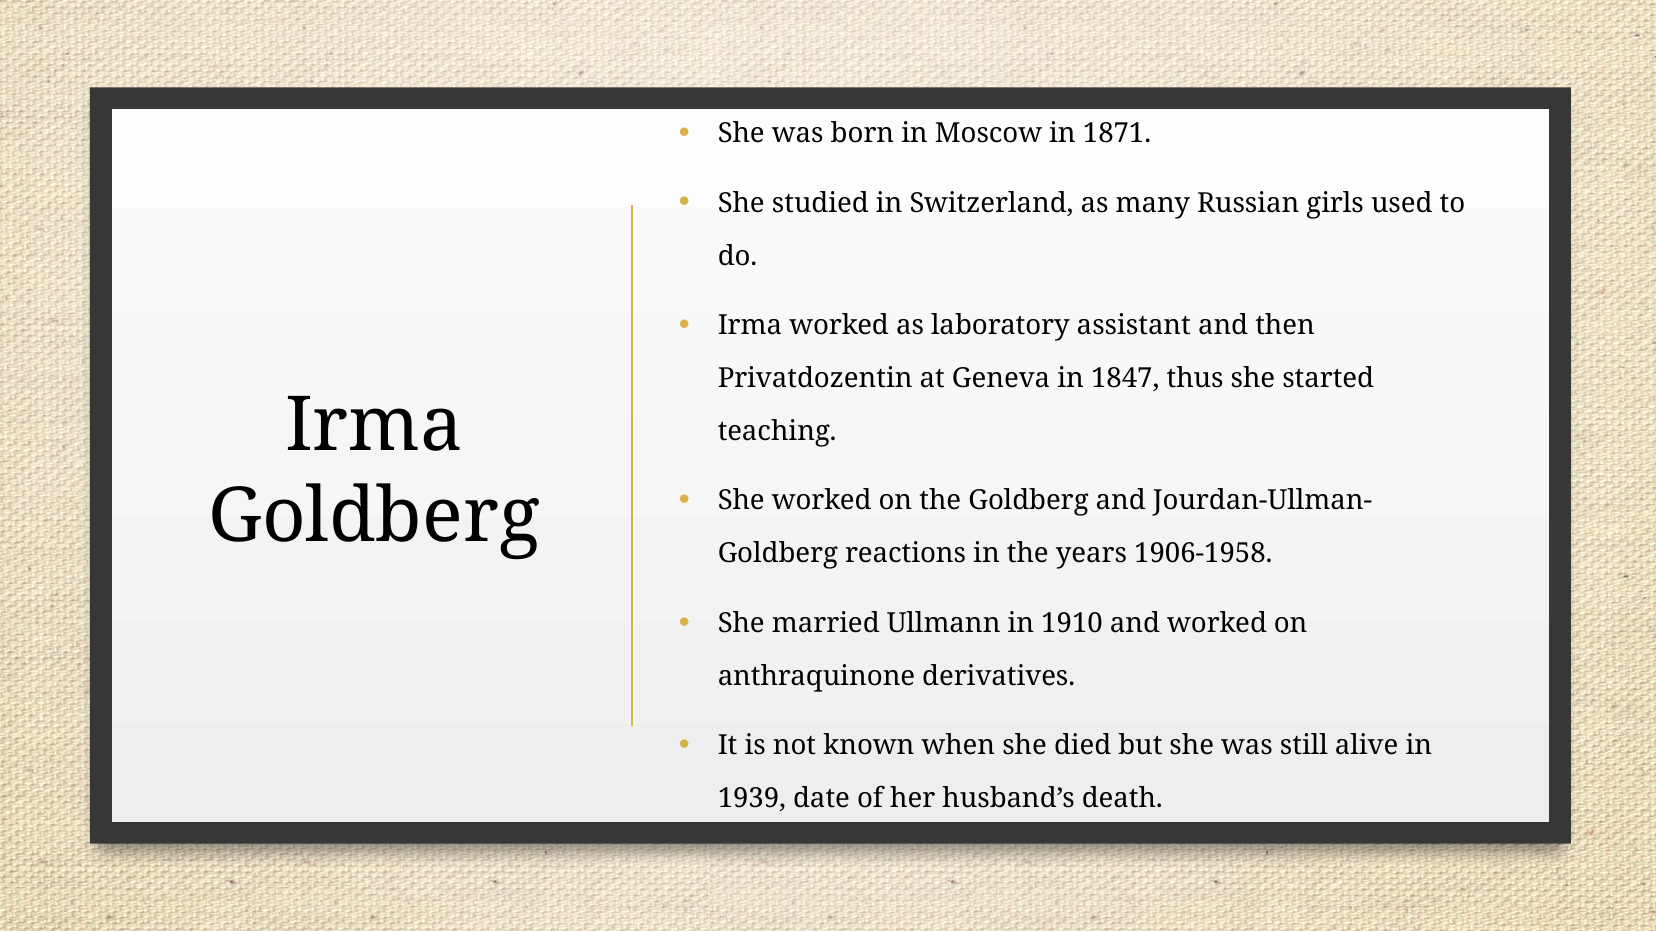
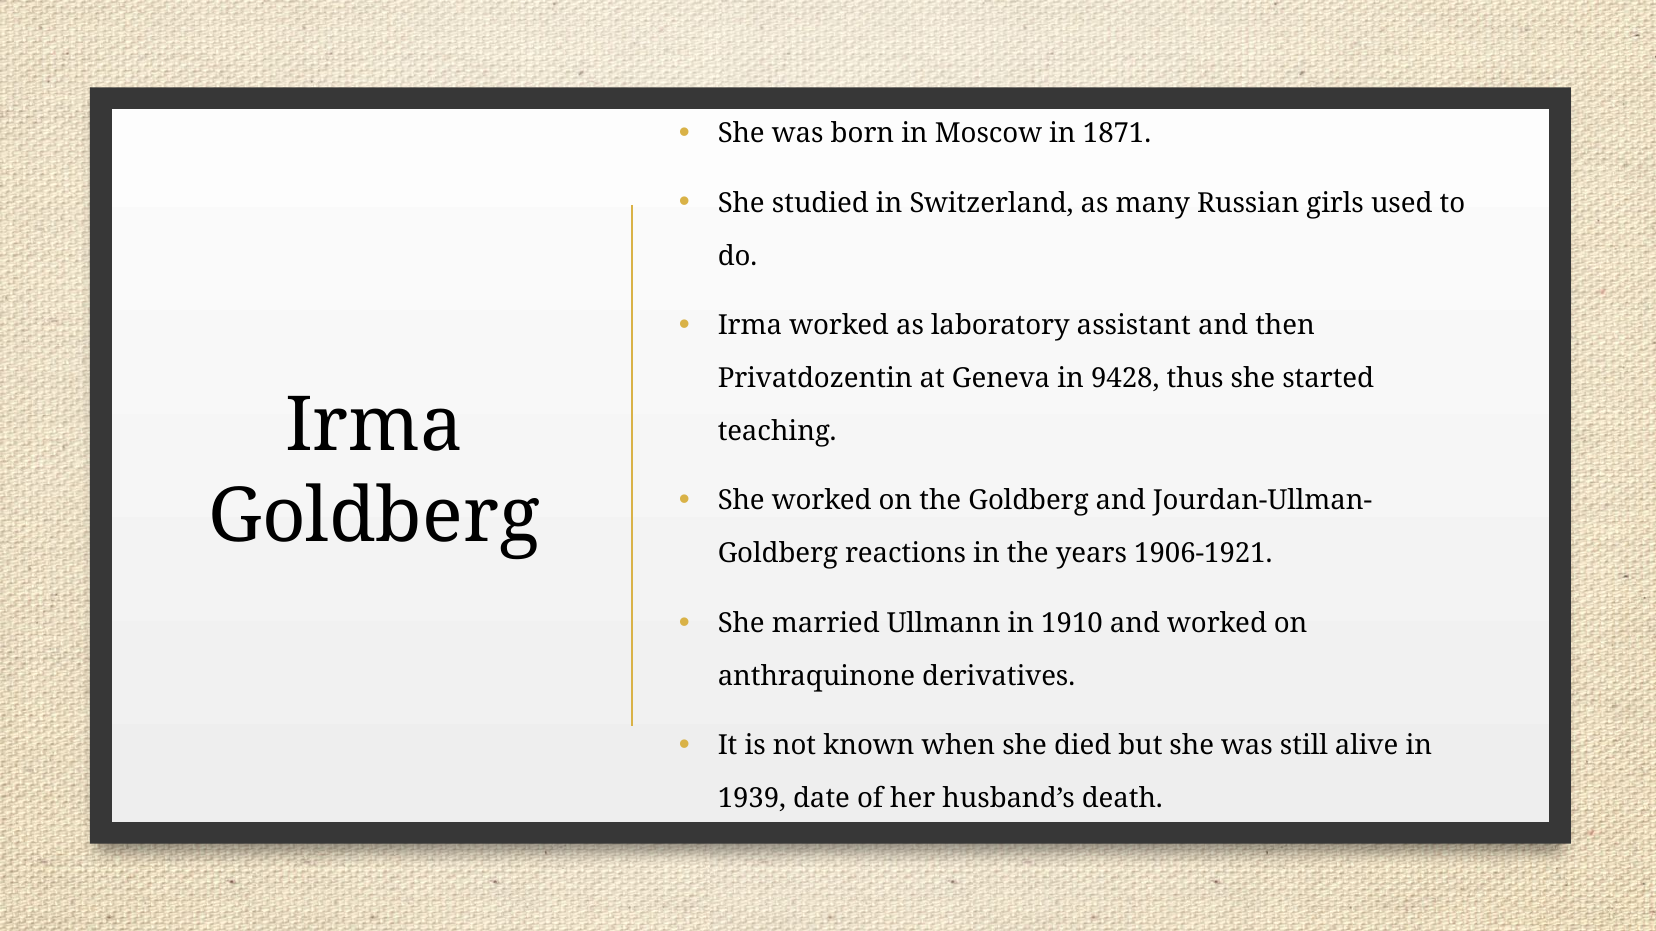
1847: 1847 -> 9428 (1125, 379)
1906-1958: 1906-1958 -> 1906-1921 (1203, 554)
